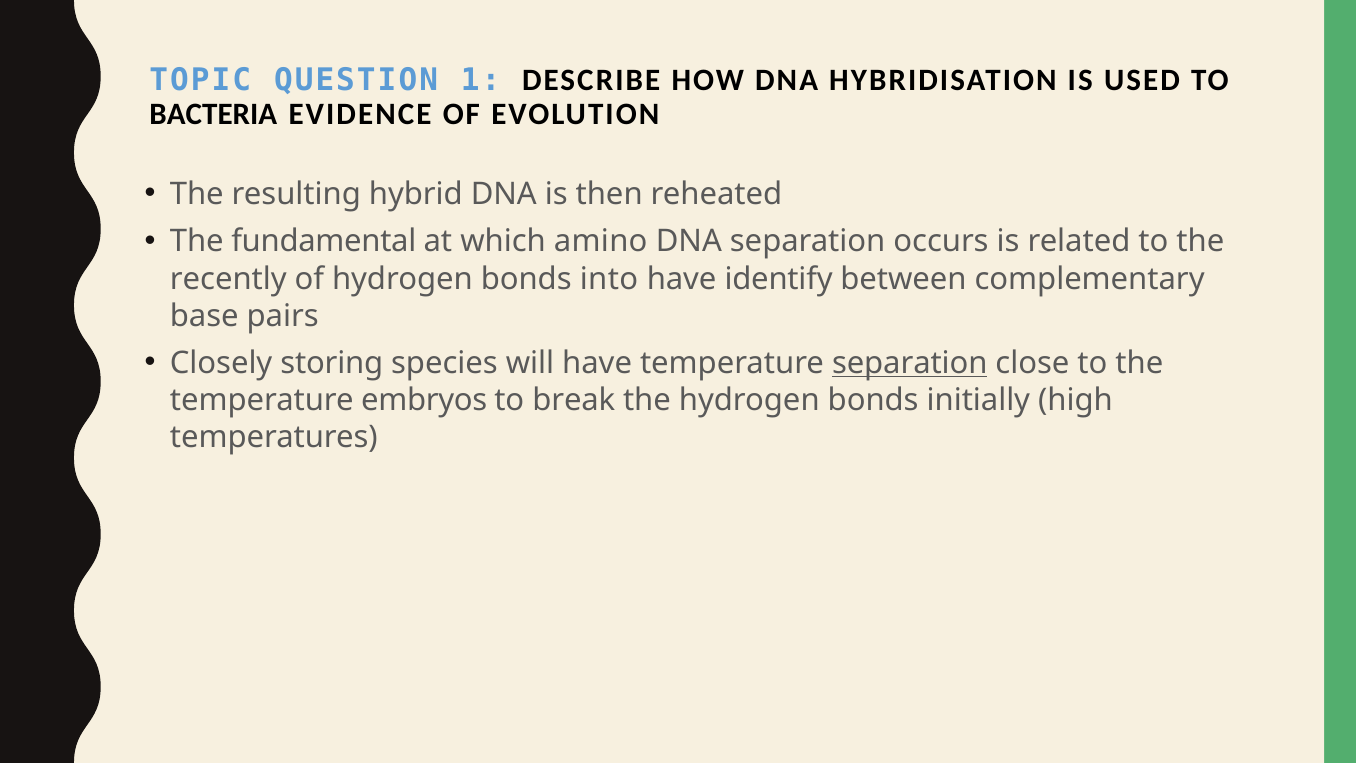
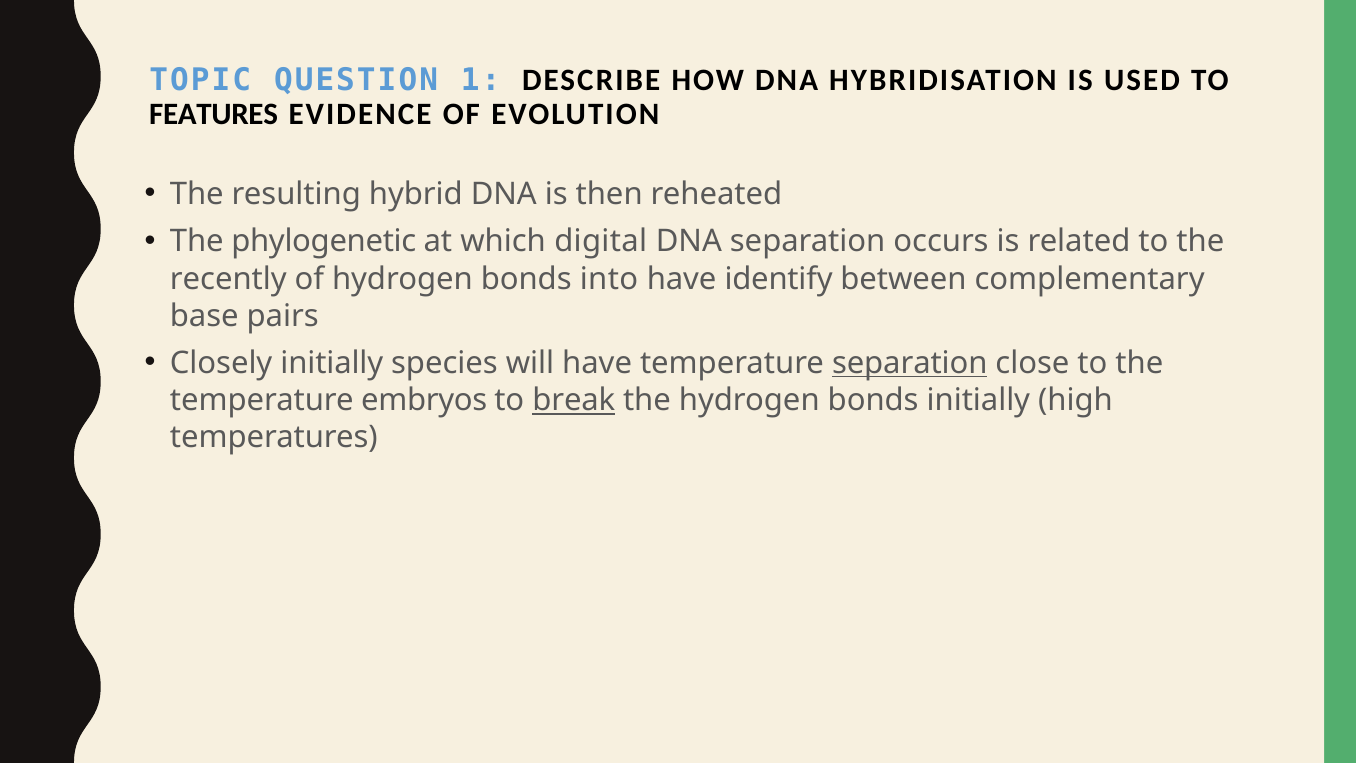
BACTERIA: BACTERIA -> FEATURES (214, 114)
fundamental: fundamental -> phylogenetic (324, 241)
amino: amino -> digital (601, 241)
Closely storing: storing -> initially (332, 363)
break underline: none -> present (574, 400)
